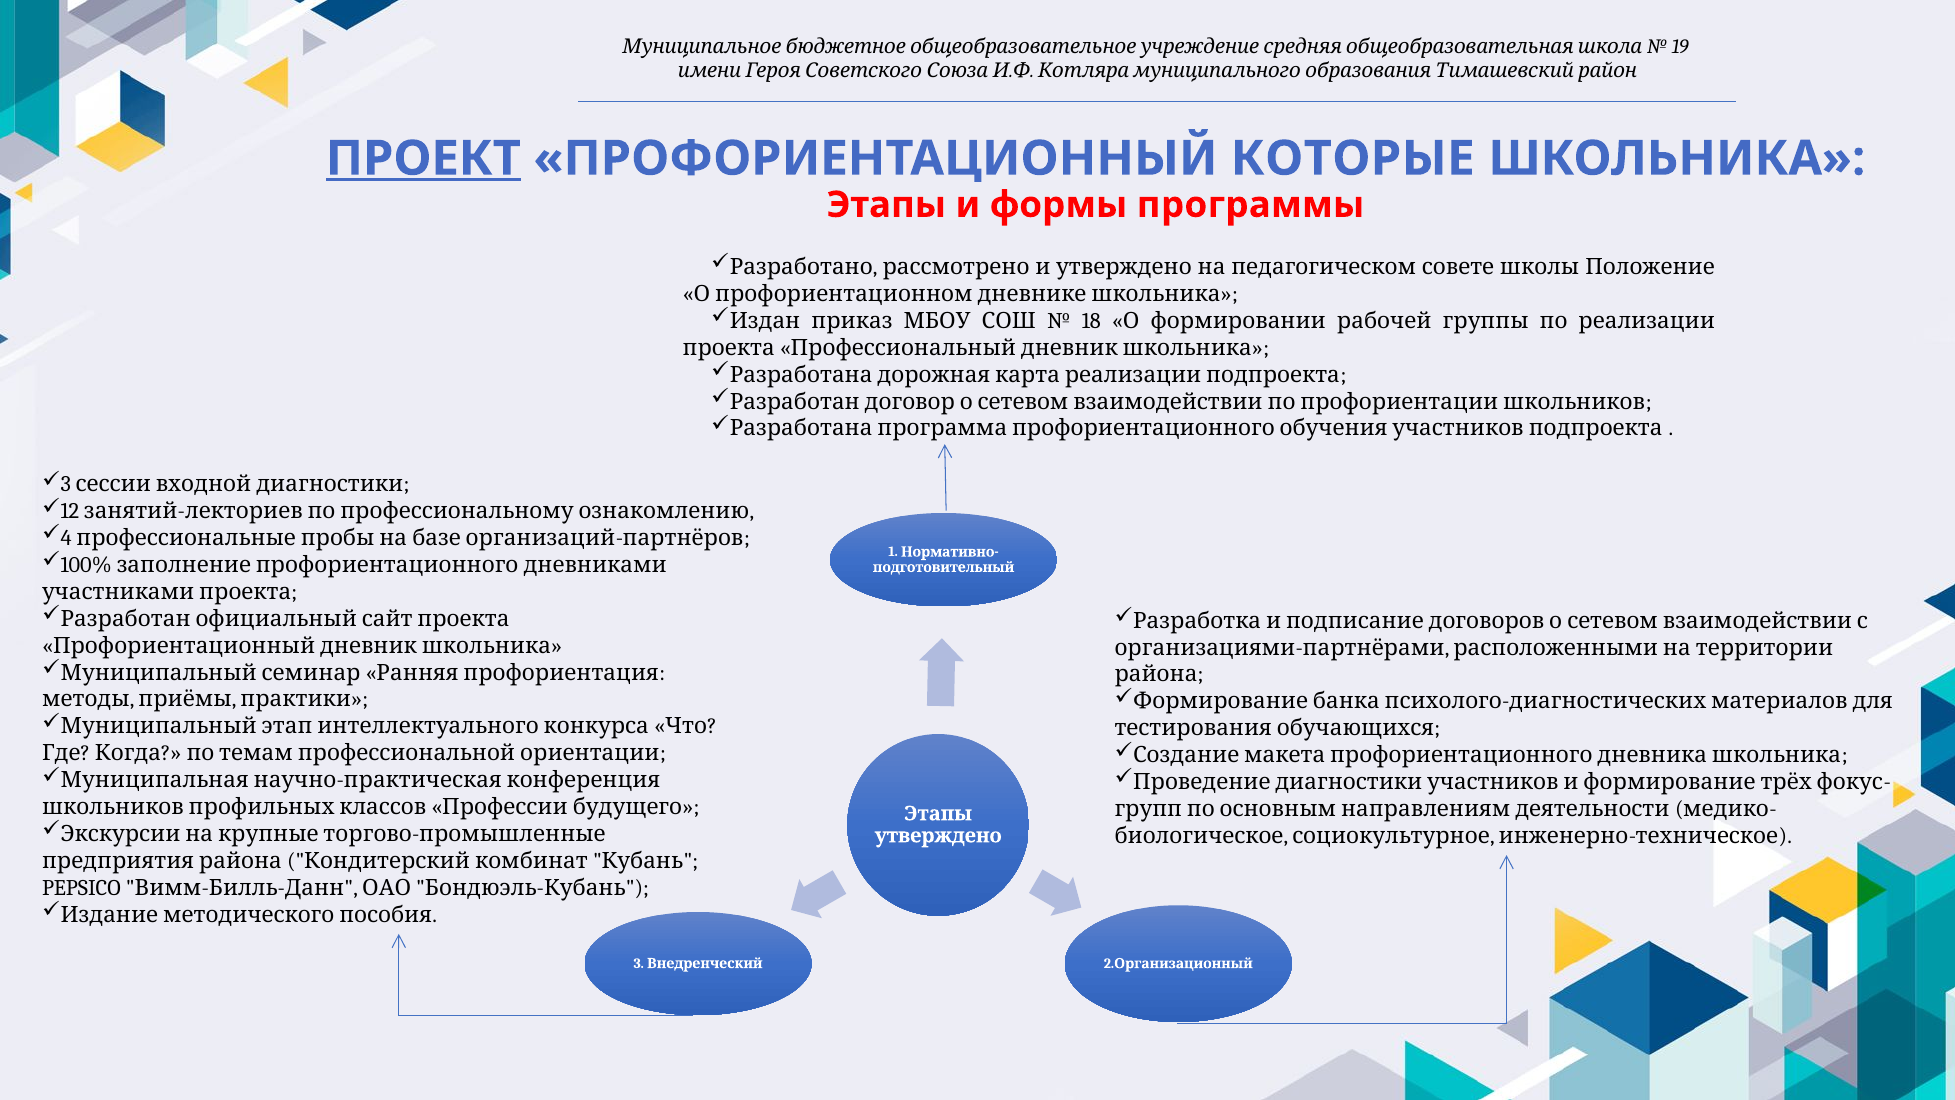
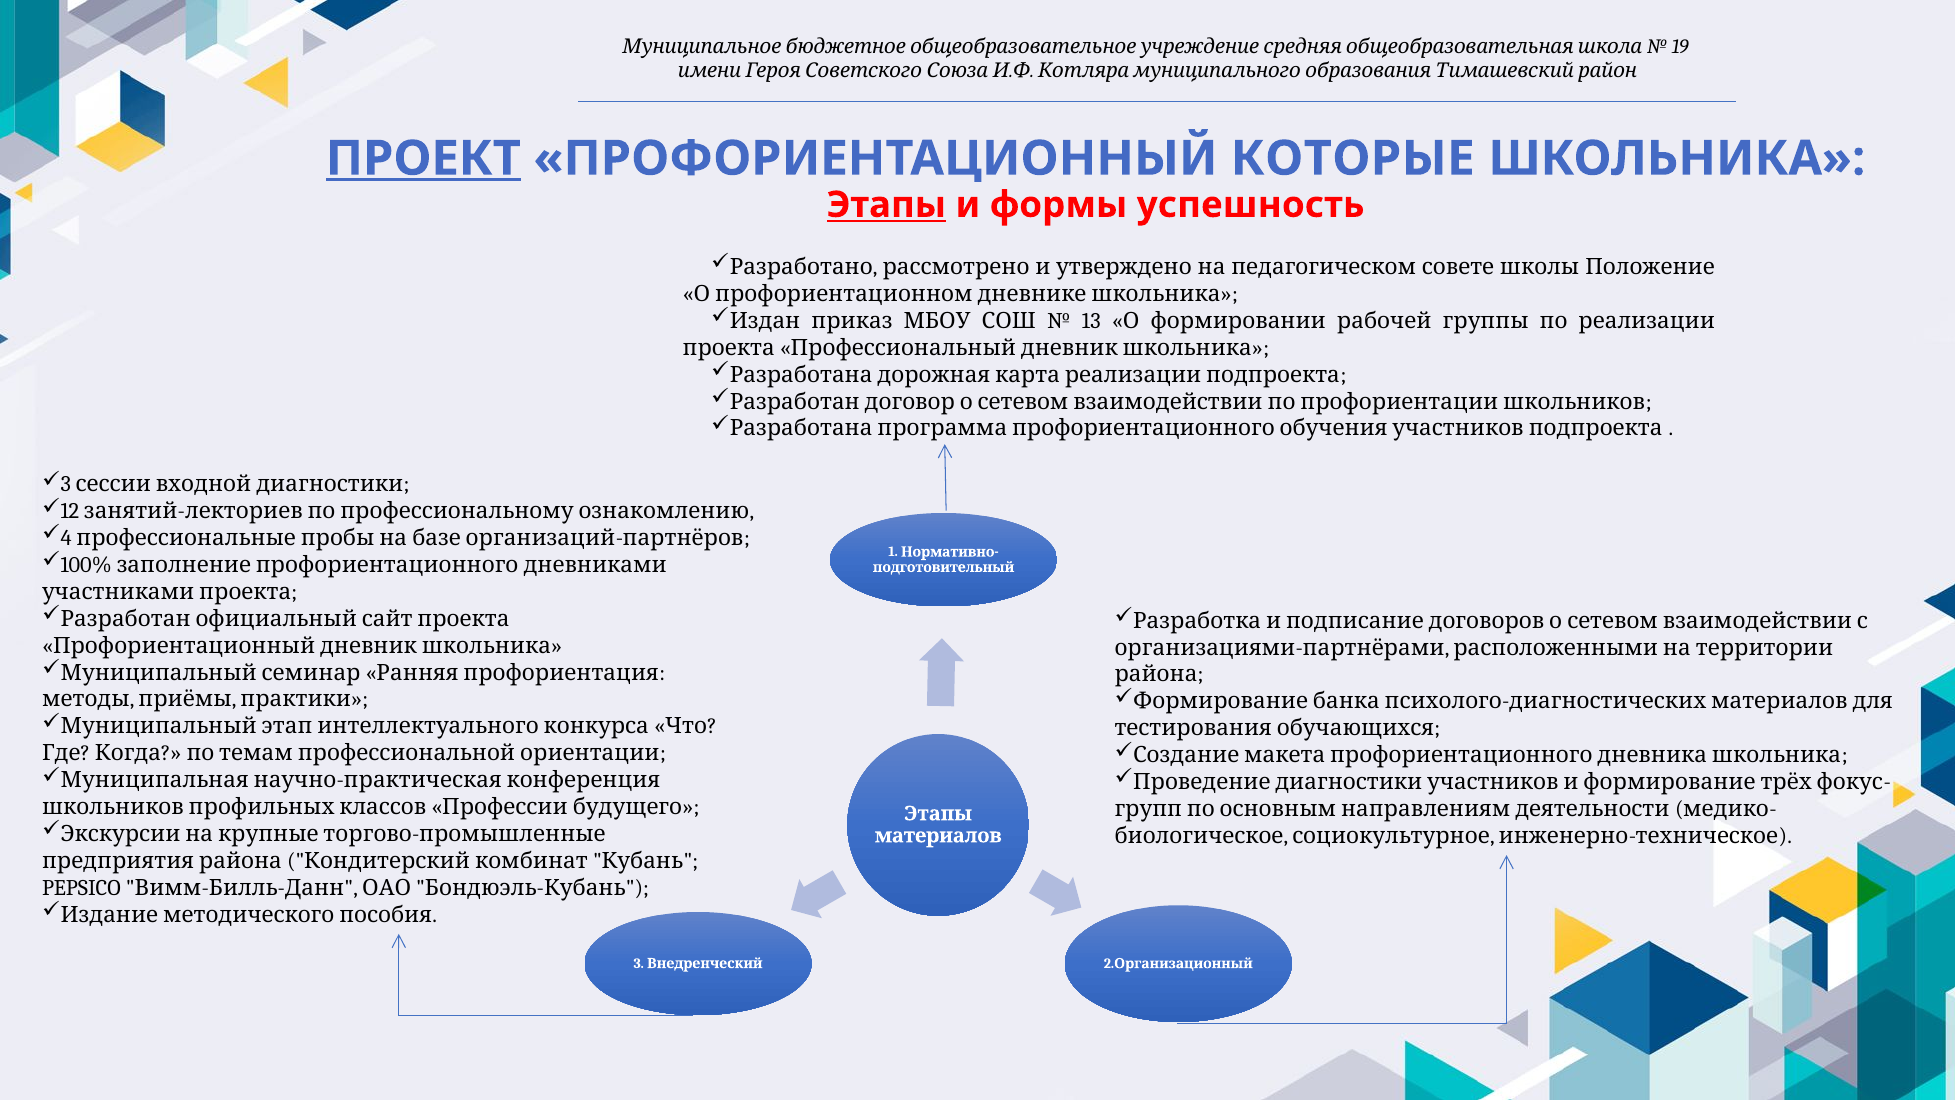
Этапы underline: none -> present (886, 205)
программы: программы -> успешность (1251, 205)
18: 18 -> 13 (1091, 321)
утверждено: утверждено -> материалов (938, 835)
